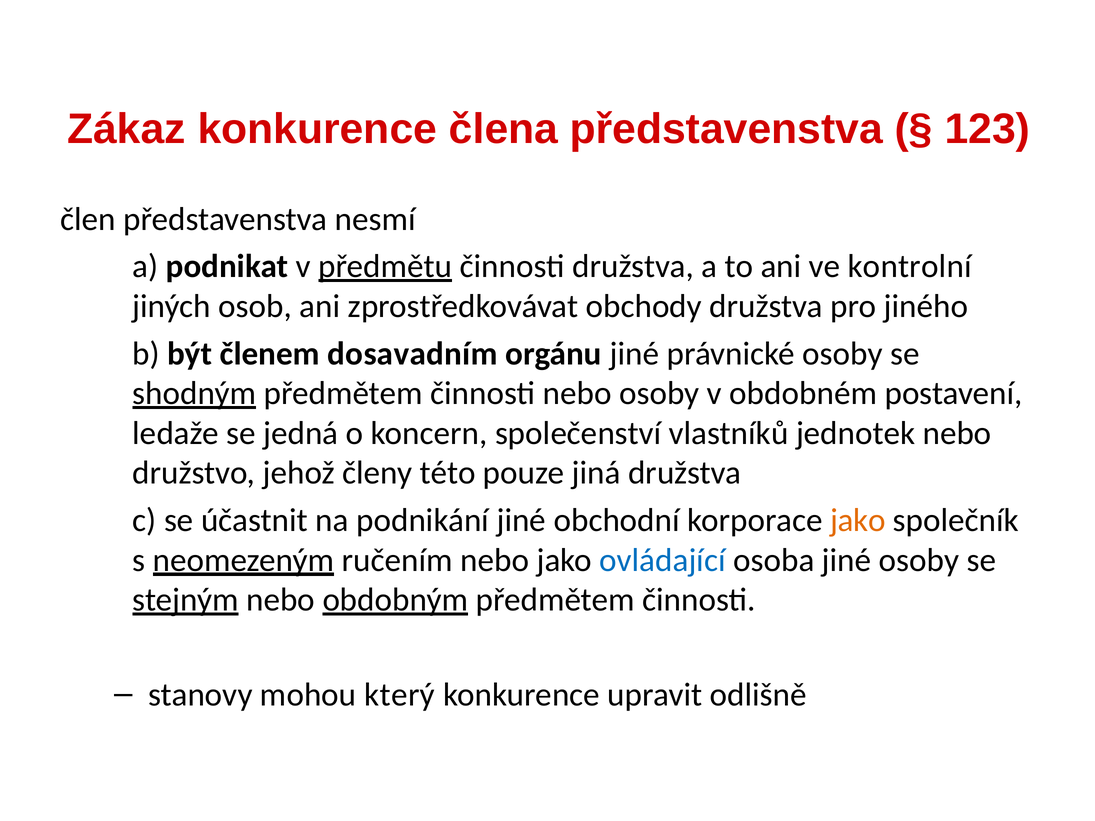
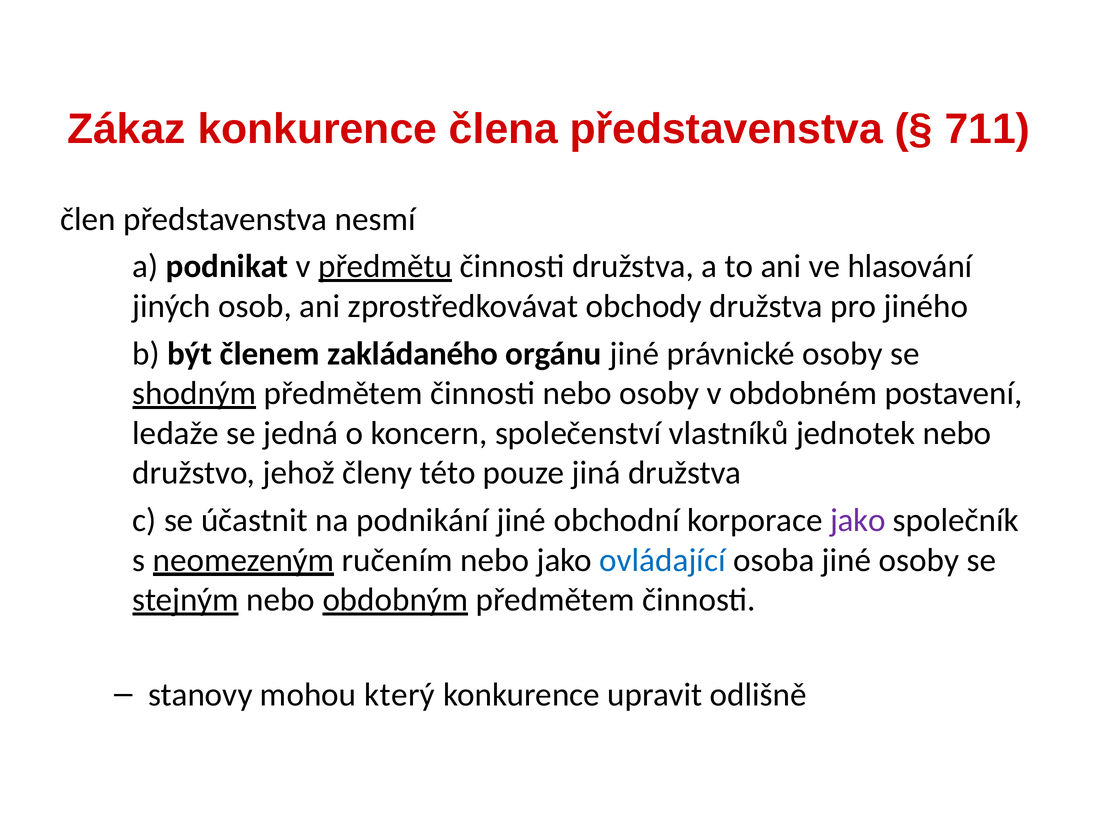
123: 123 -> 711 (987, 129)
kontrolní: kontrolní -> hlasování (910, 267)
dosavadním: dosavadním -> zakládaného (413, 354)
jako colour: orange -> purple (858, 521)
